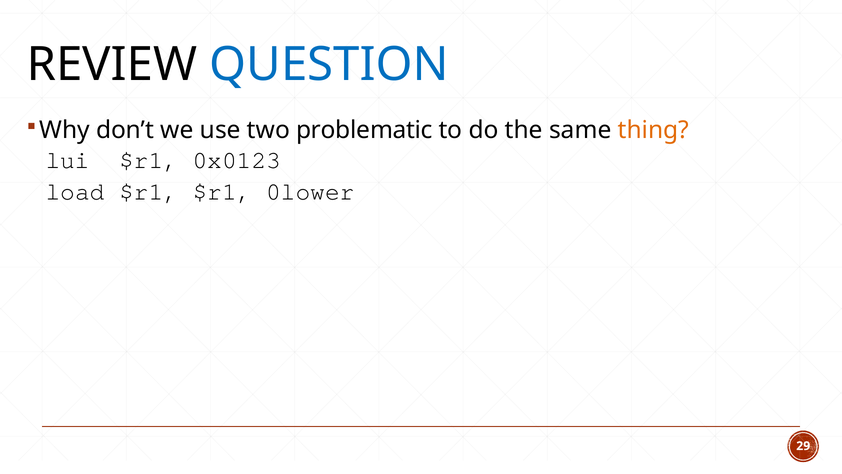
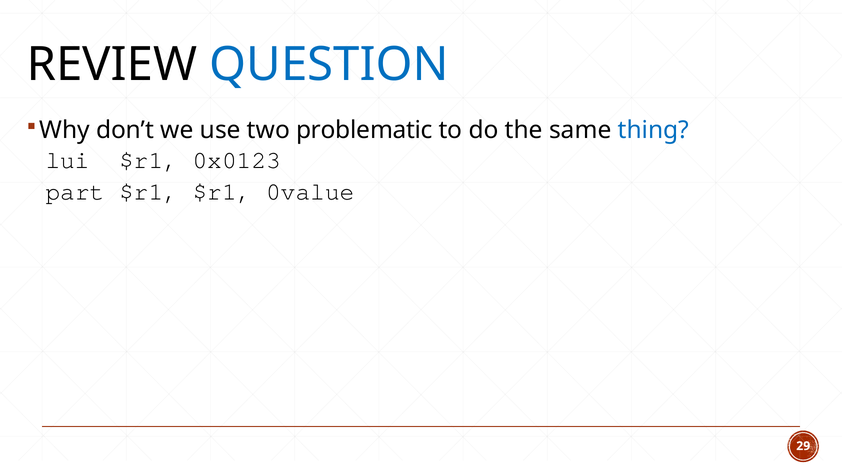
thing colour: orange -> blue (653, 130)
load: load -> part (75, 192)
0lower: 0lower -> 0value (310, 192)
